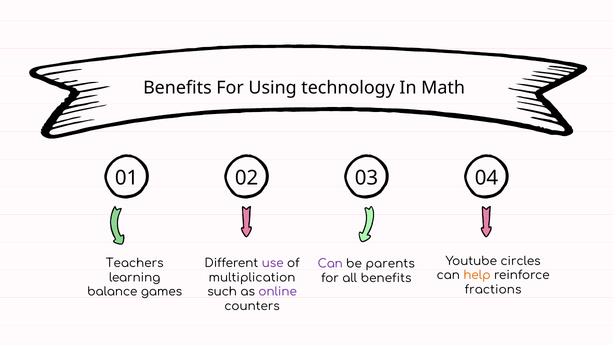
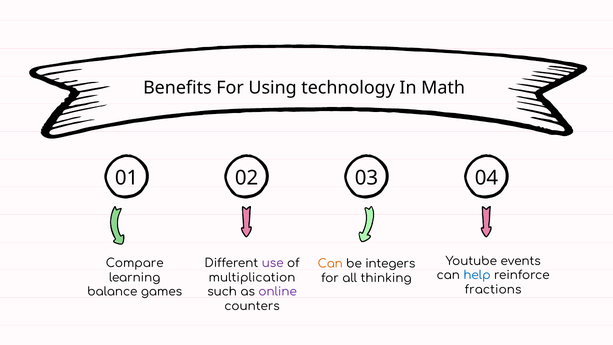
circles: circles -> events (521, 261)
Teachers: Teachers -> Compare (135, 263)
Can colour: purple -> orange (330, 264)
parents: parents -> integers (390, 264)
help colour: orange -> blue (477, 275)
all benefits: benefits -> thinking (386, 278)
